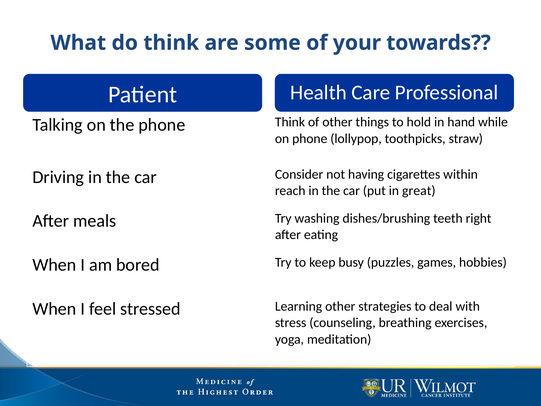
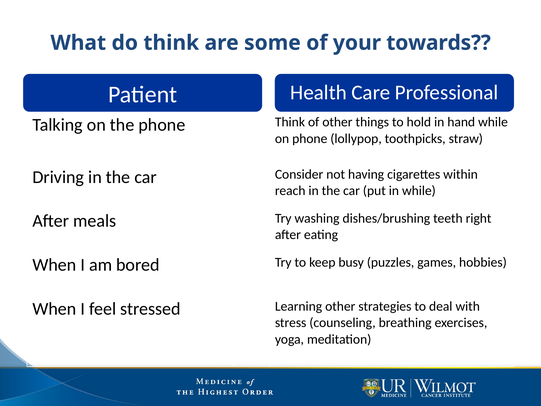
in great: great -> while (419, 191)
